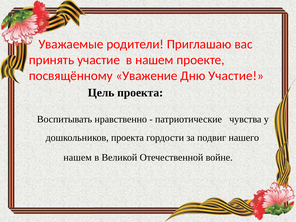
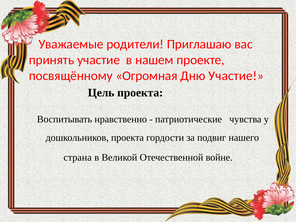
Уважение: Уважение -> Огромная (147, 76)
нашем: нашем -> страна (78, 157)
